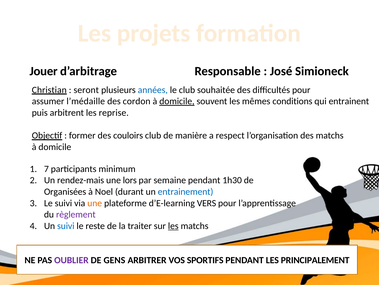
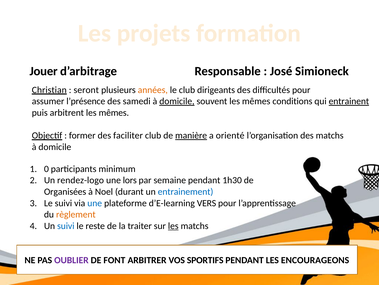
années colour: blue -> orange (153, 90)
souhaitée: souhaitée -> dirigeants (216, 90)
l’médaille: l’médaille -> l’présence (86, 101)
cordon: cordon -> samedi (137, 101)
entrainent underline: none -> present (349, 101)
arbitrent les reprise: reprise -> mêmes (114, 112)
couloirs: couloirs -> faciliter (128, 135)
manière underline: none -> present (191, 135)
respect: respect -> orienté (230, 135)
7: 7 -> 0 (46, 168)
rendez-mais: rendez-mais -> rendez-logo (81, 180)
une colour: orange -> blue (95, 203)
règlement colour: purple -> orange (76, 214)
GENS: GENS -> FONT (114, 260)
PRINCIPALEMENT: PRINCIPALEMENT -> ENCOURAGEONS (315, 260)
